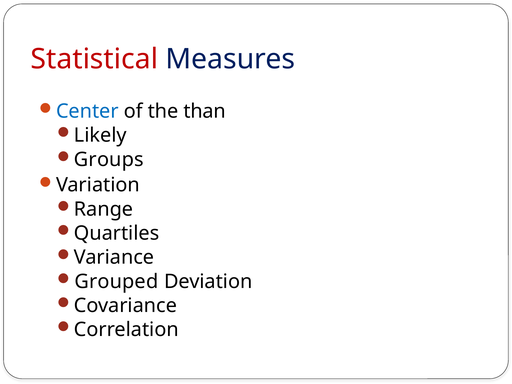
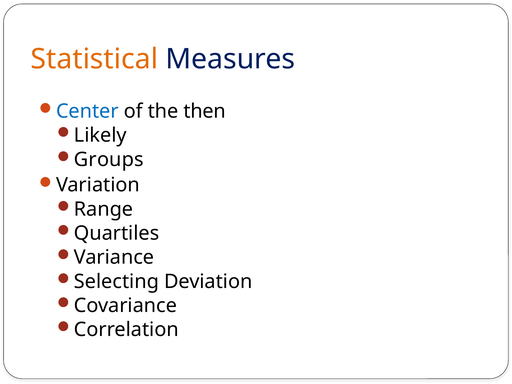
Statistical colour: red -> orange (94, 59)
than: than -> then (205, 111)
Grouped: Grouped -> Selecting (116, 281)
